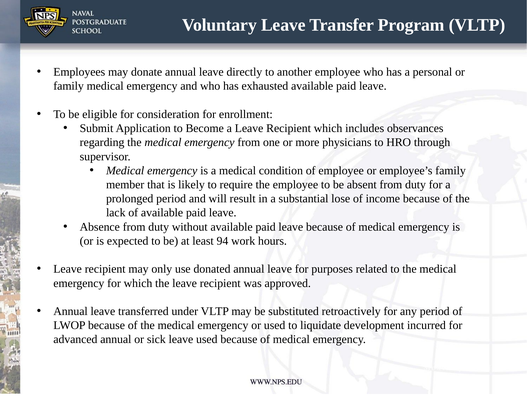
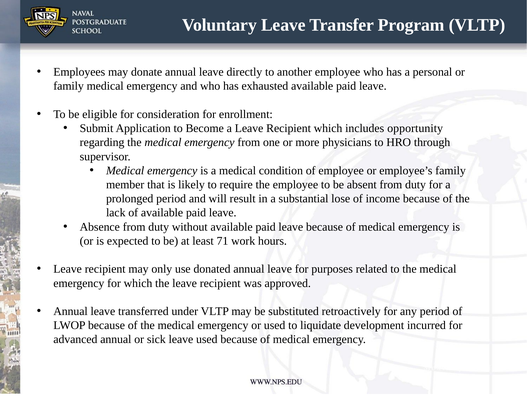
observances: observances -> opportunity (415, 128)
94: 94 -> 71 (223, 240)
